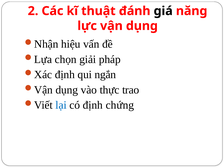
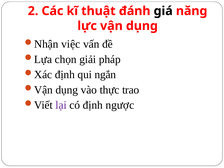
hiệu: hiệu -> việc (71, 44)
lại colour: blue -> purple (61, 105)
chứng: chứng -> ngược (120, 105)
